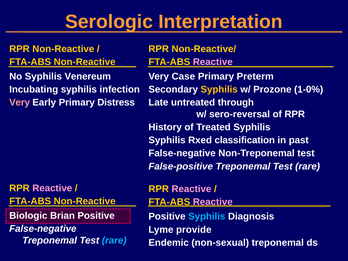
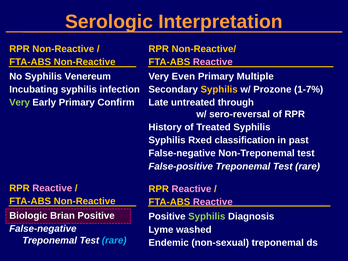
Case: Case -> Even (183, 76)
Preterm: Preterm -> Multiple (255, 76)
1-0%: 1-0% -> 1-7% (309, 89)
Very colour: pink -> light green (20, 102)
Distress: Distress -> Confirm (116, 102)
Syphilis colour: light blue -> light green (207, 217)
provide: provide -> washed (194, 230)
